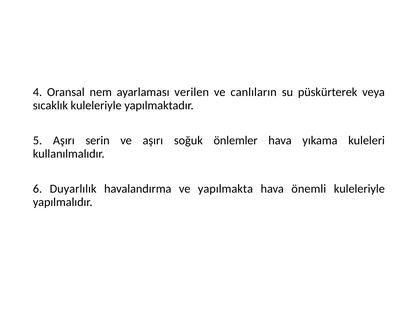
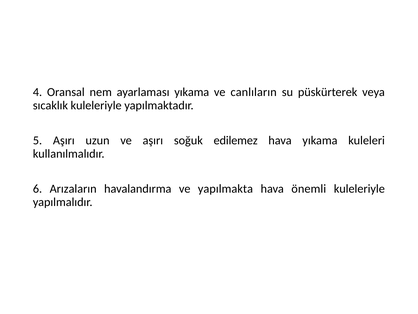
ayarlaması verilen: verilen -> yıkama (192, 92)
serin: serin -> uzun (98, 140)
önlemler: önlemler -> edilemez (236, 140)
Duyarlılık: Duyarlılık -> Arızaların (73, 188)
